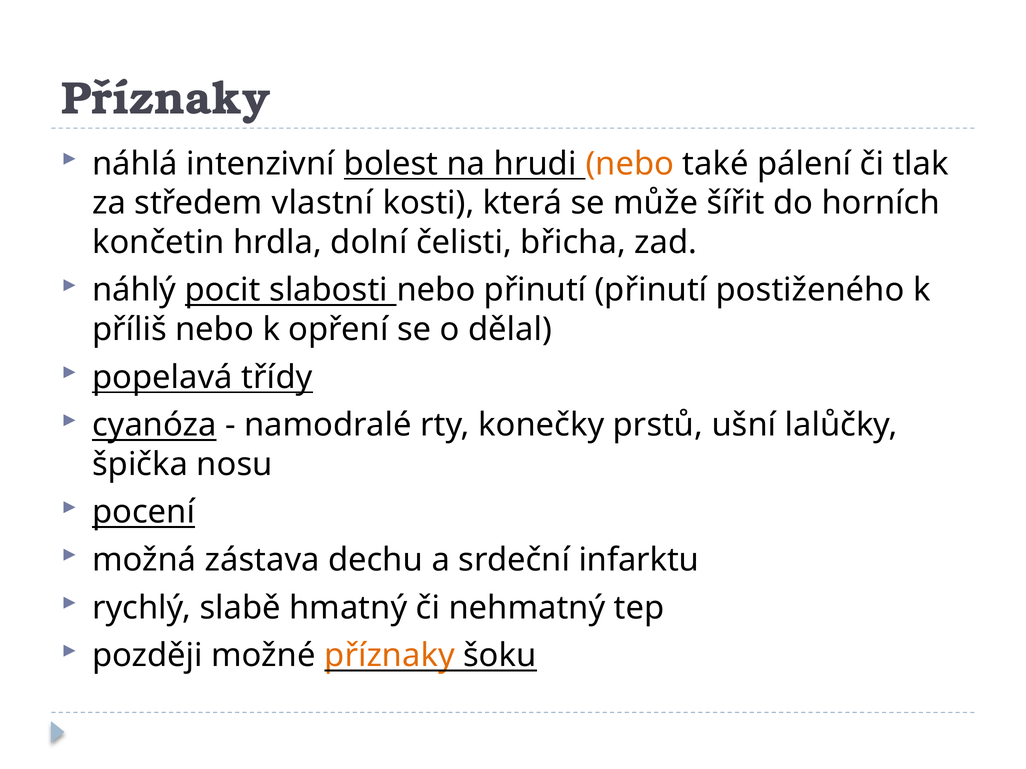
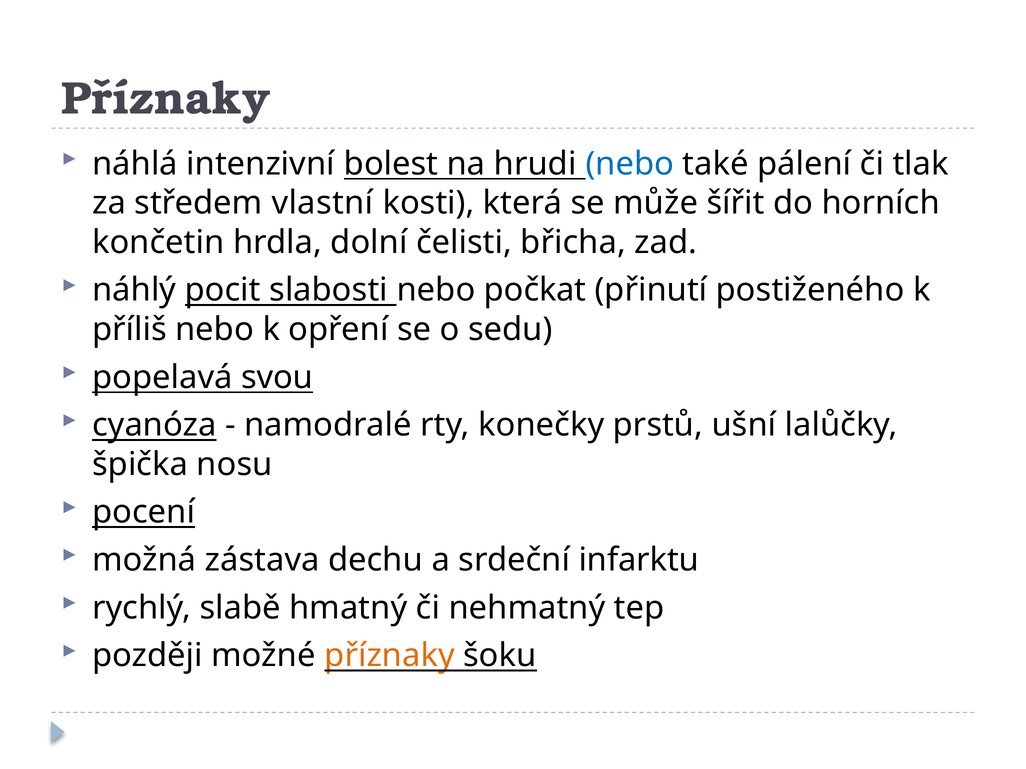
nebo colour: orange -> blue (630, 164)
nebo přinutí: přinutí -> počkat (535, 290)
dělal: dělal -> sedu (510, 330)
třídy: třídy -> svou (277, 377)
